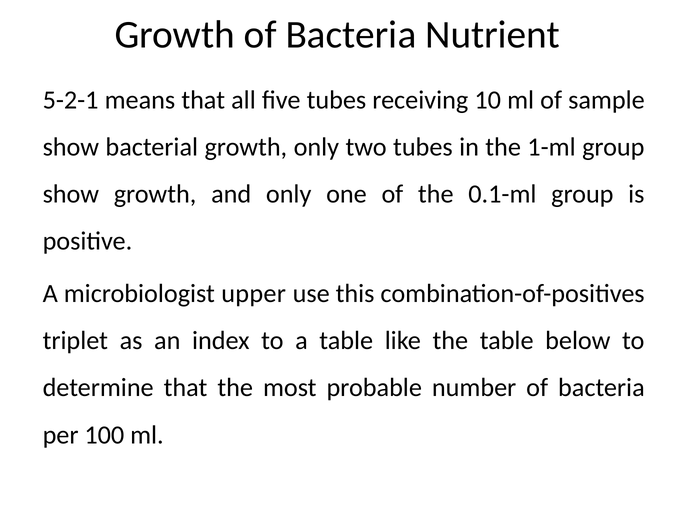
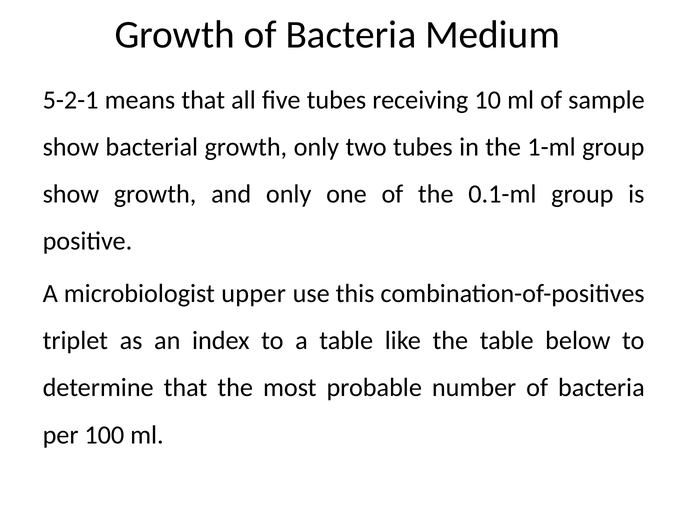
Nutrient: Nutrient -> Medium (493, 35)
